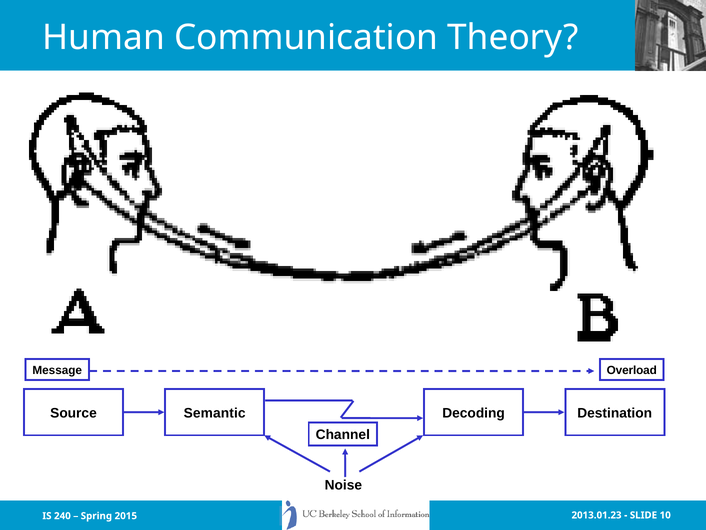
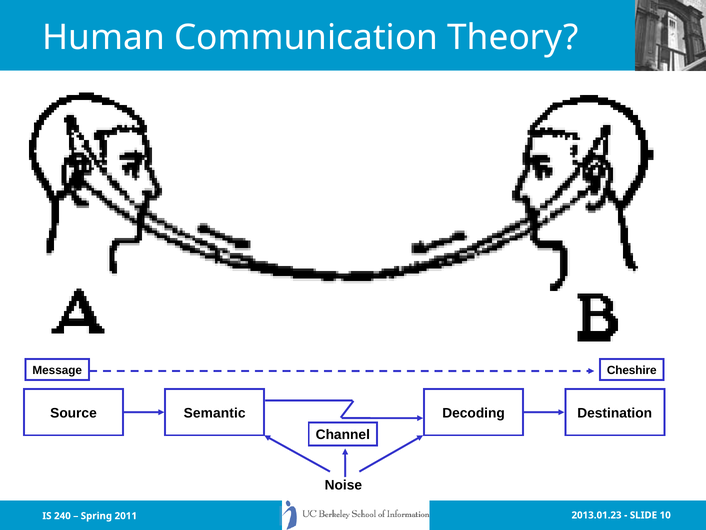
Overload: Overload -> Cheshire (632, 370)
2015: 2015 -> 2011 (126, 515)
